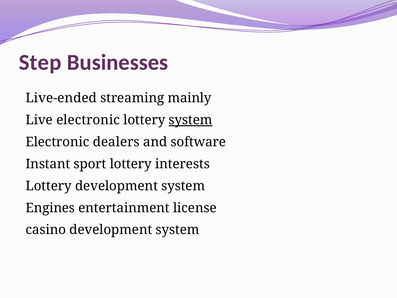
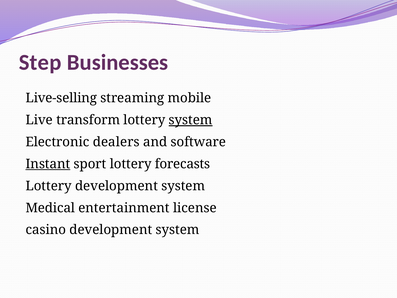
Live-ended: Live-ended -> Live-selling (61, 98)
mainly: mainly -> mobile (189, 98)
Live electronic: electronic -> transform (88, 120)
Instant underline: none -> present (48, 164)
interests: interests -> forecasts (182, 164)
Engines: Engines -> Medical (50, 208)
